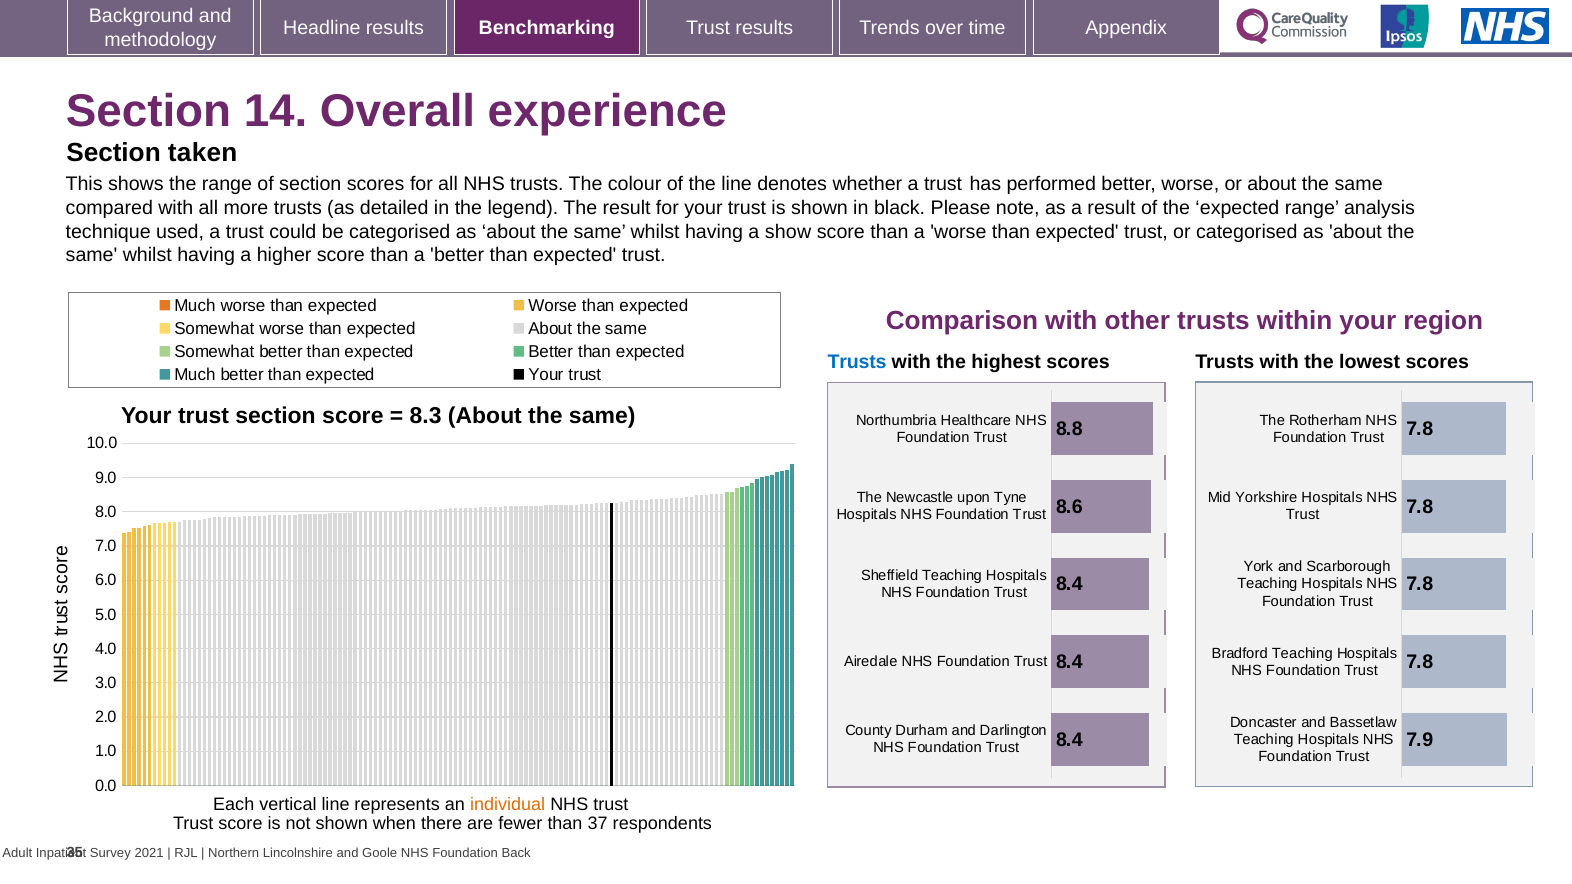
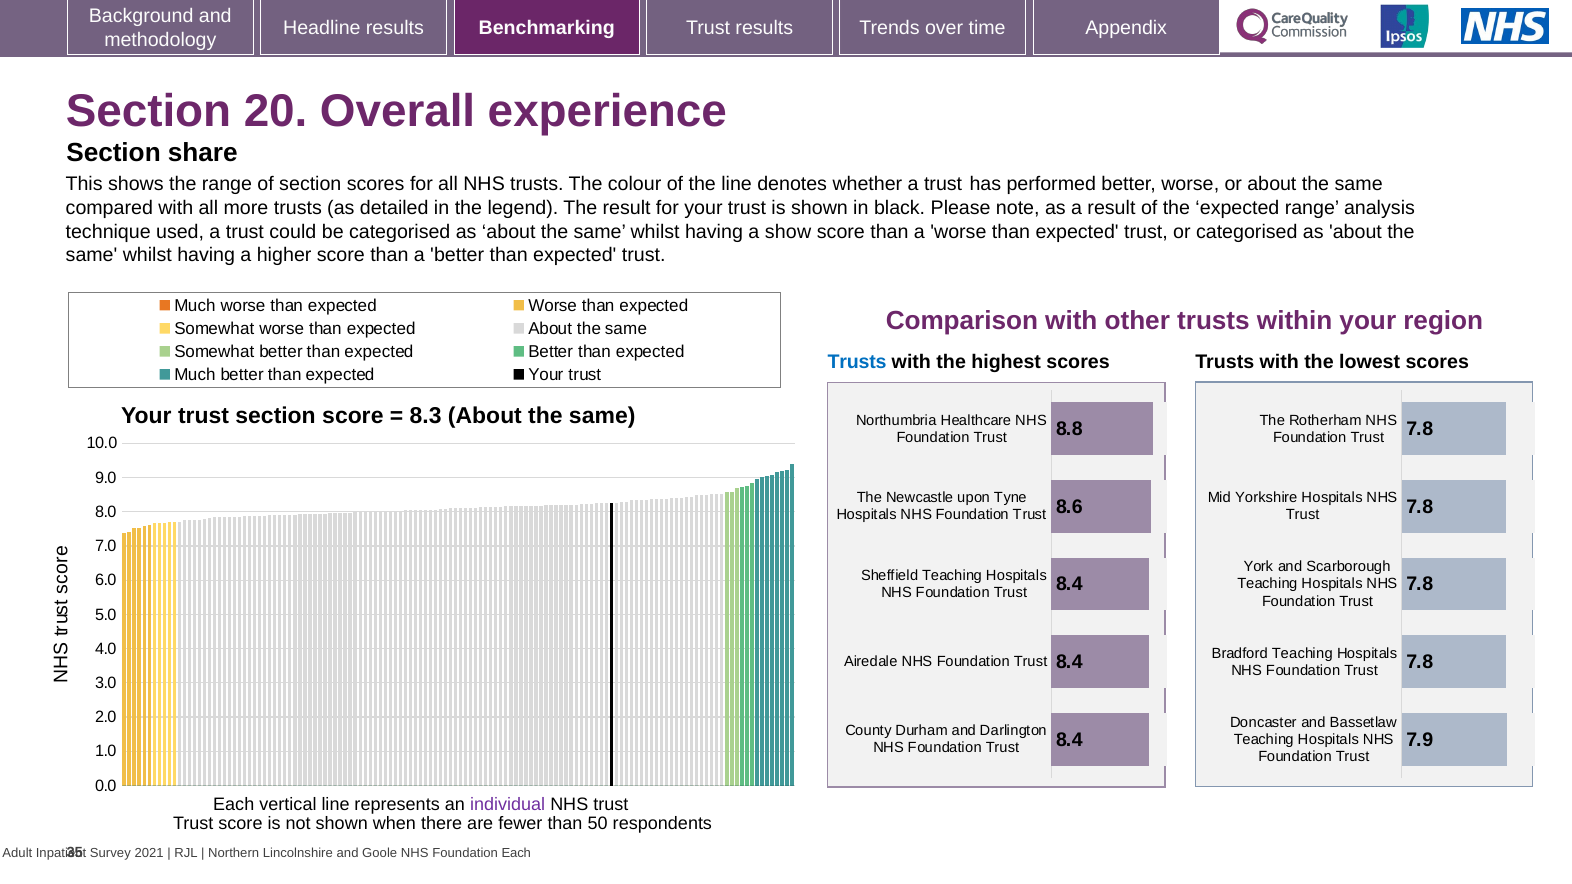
14: 14 -> 20 (276, 111)
taken: taken -> share (203, 153)
individual colour: orange -> purple (508, 804)
37: 37 -> 50 (598, 824)
Foundation Back: Back -> Each (516, 854)
